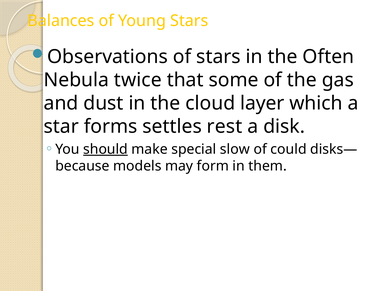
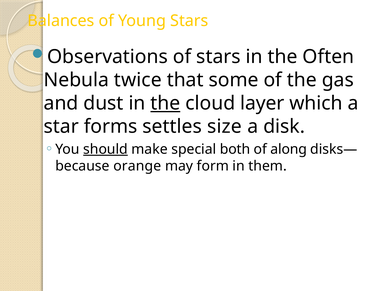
the underline: none -> present (165, 103)
rest: rest -> size (224, 126)
slow: slow -> both (235, 149)
could: could -> along (289, 149)
models: models -> orange (137, 166)
